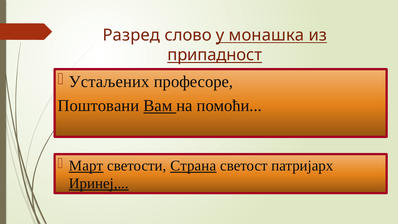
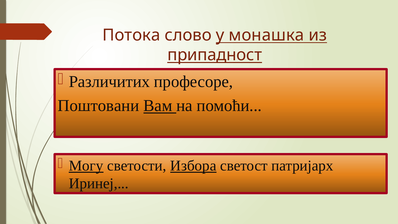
Разред: Разред -> Потока (131, 35)
Устаљених: Устаљених -> Различитих (109, 82)
Март: Март -> Могу (86, 166)
Страна: Страна -> Избора (193, 166)
Иринеј underline: present -> none (99, 183)
